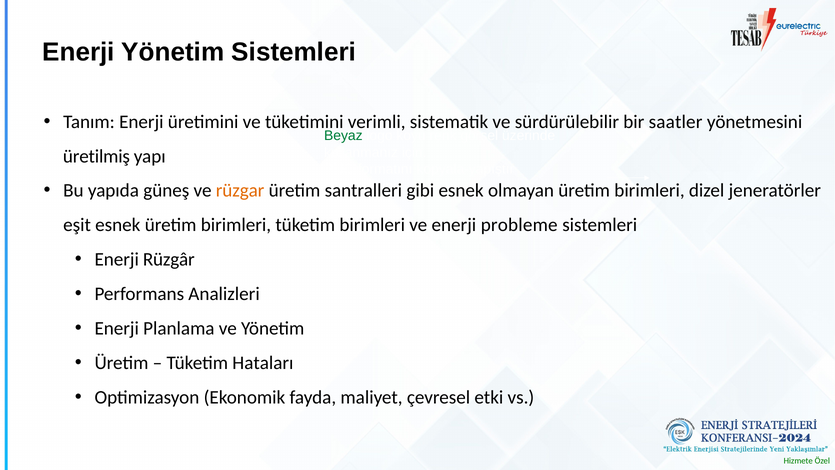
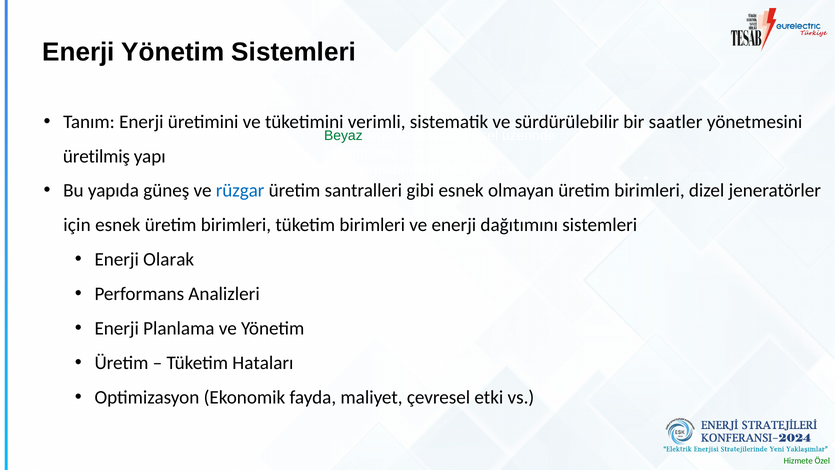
rüzgar colour: orange -> blue (240, 191)
eşit: eşit -> için (77, 225)
probleme: probleme -> dağıtımını (519, 225)
Rüzgâr: Rüzgâr -> Olarak (169, 259)
